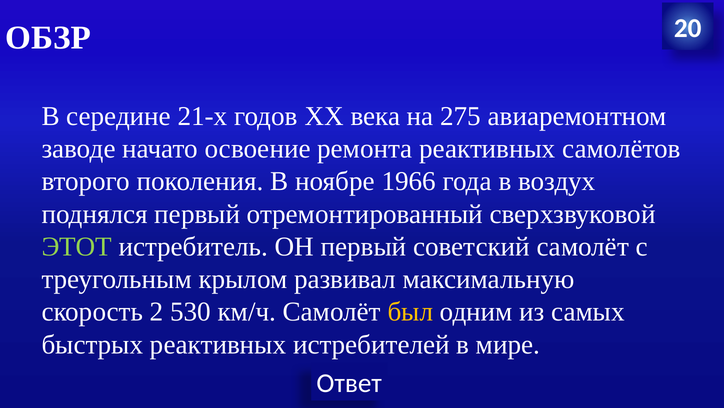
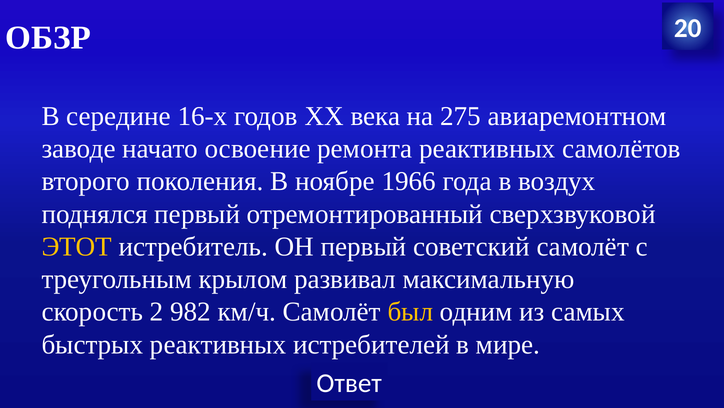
21-х: 21-х -> 16-х (203, 116)
ЭТОТ colour: light green -> yellow (77, 246)
530: 530 -> 982 (191, 311)
